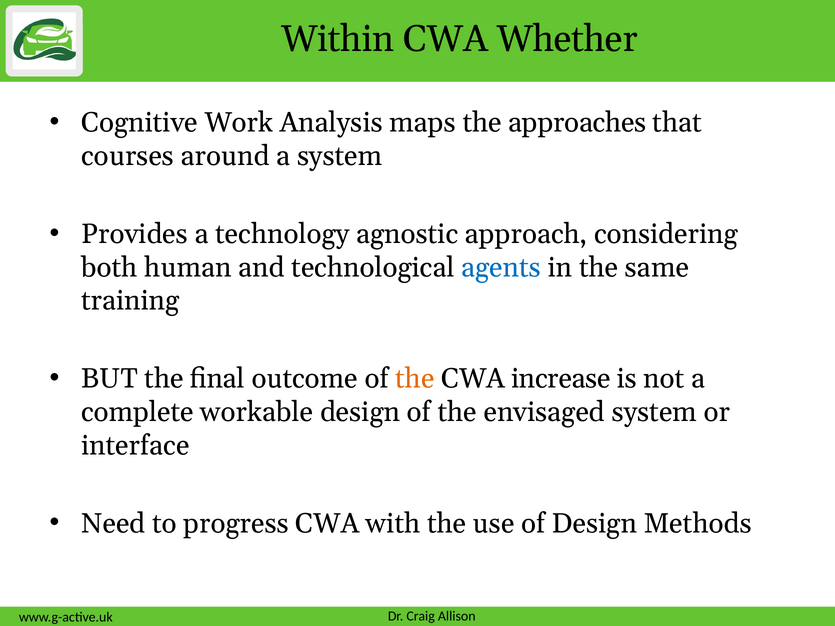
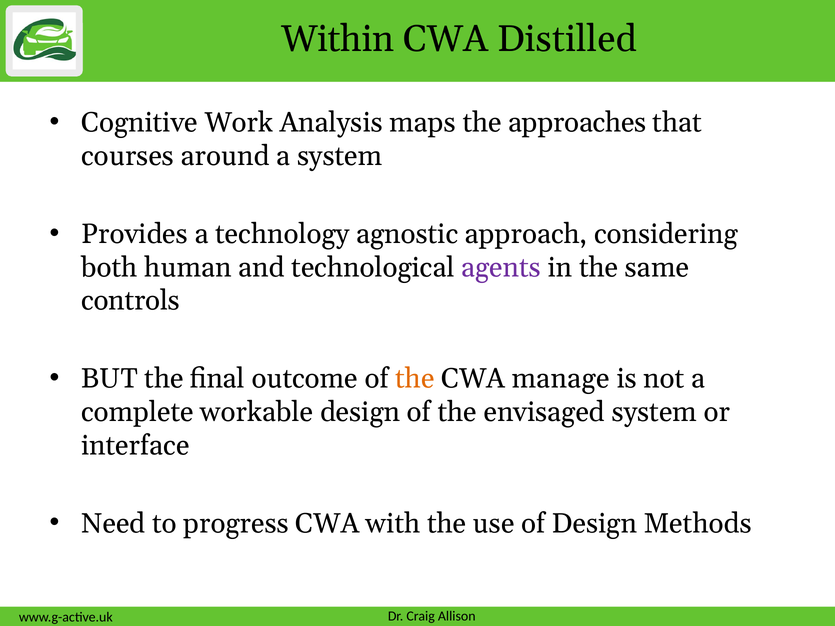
Whether: Whether -> Distilled (567, 39)
agents colour: blue -> purple (501, 268)
training: training -> controls (131, 301)
increase: increase -> manage (561, 379)
